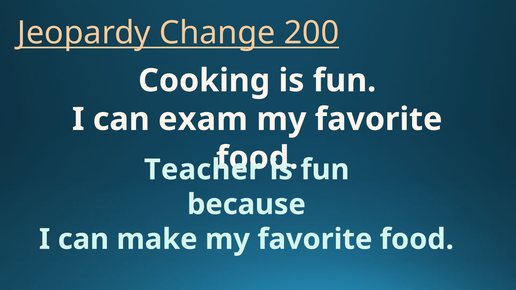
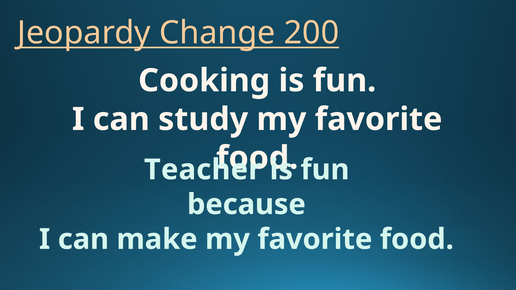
exam: exam -> study (203, 119)
